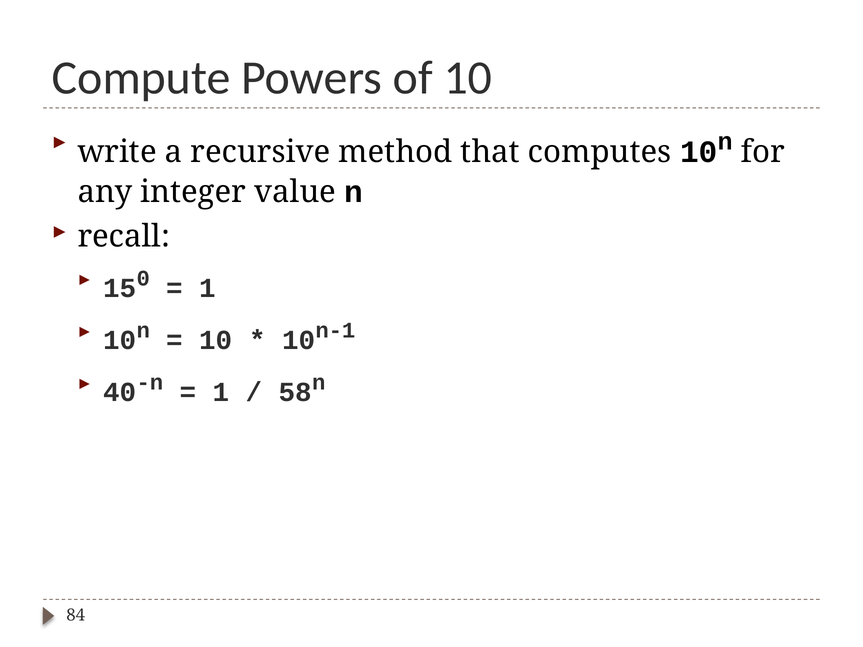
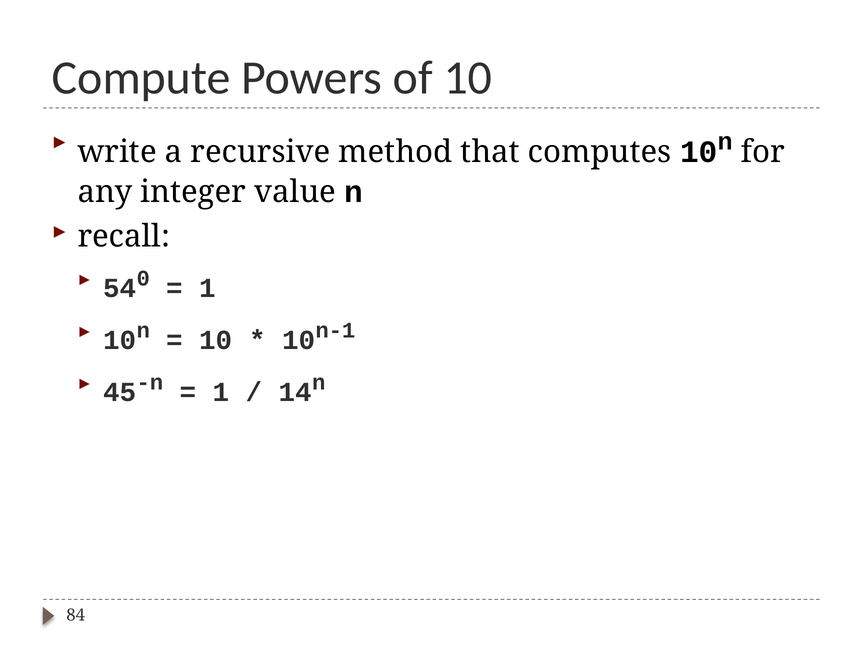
15: 15 -> 54 (120, 288)
40: 40 -> 45 (120, 392)
58: 58 -> 14 (295, 392)
